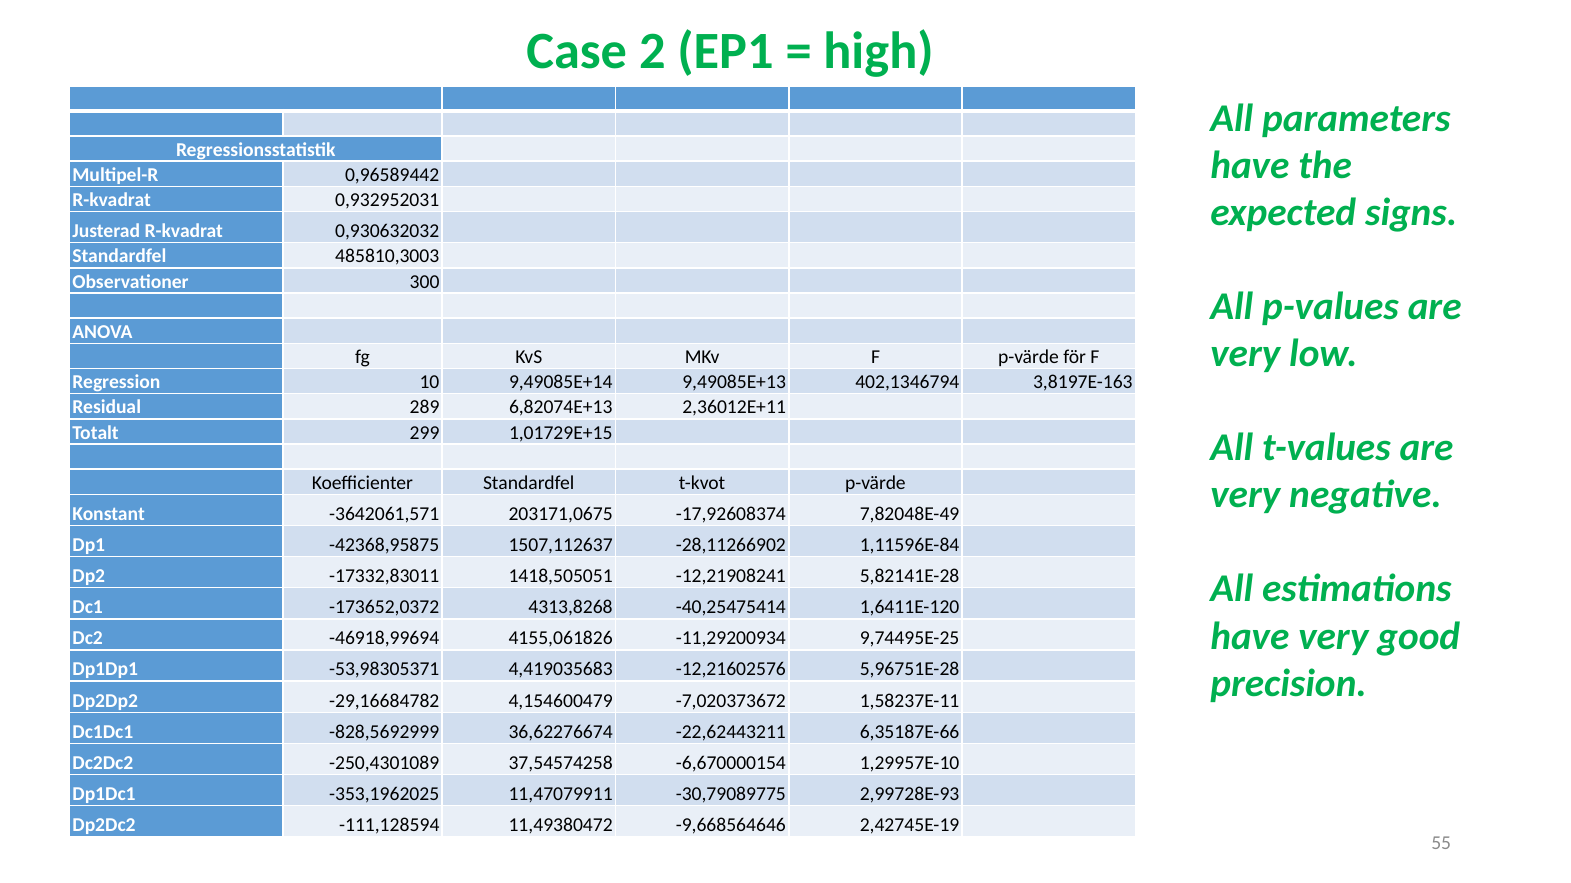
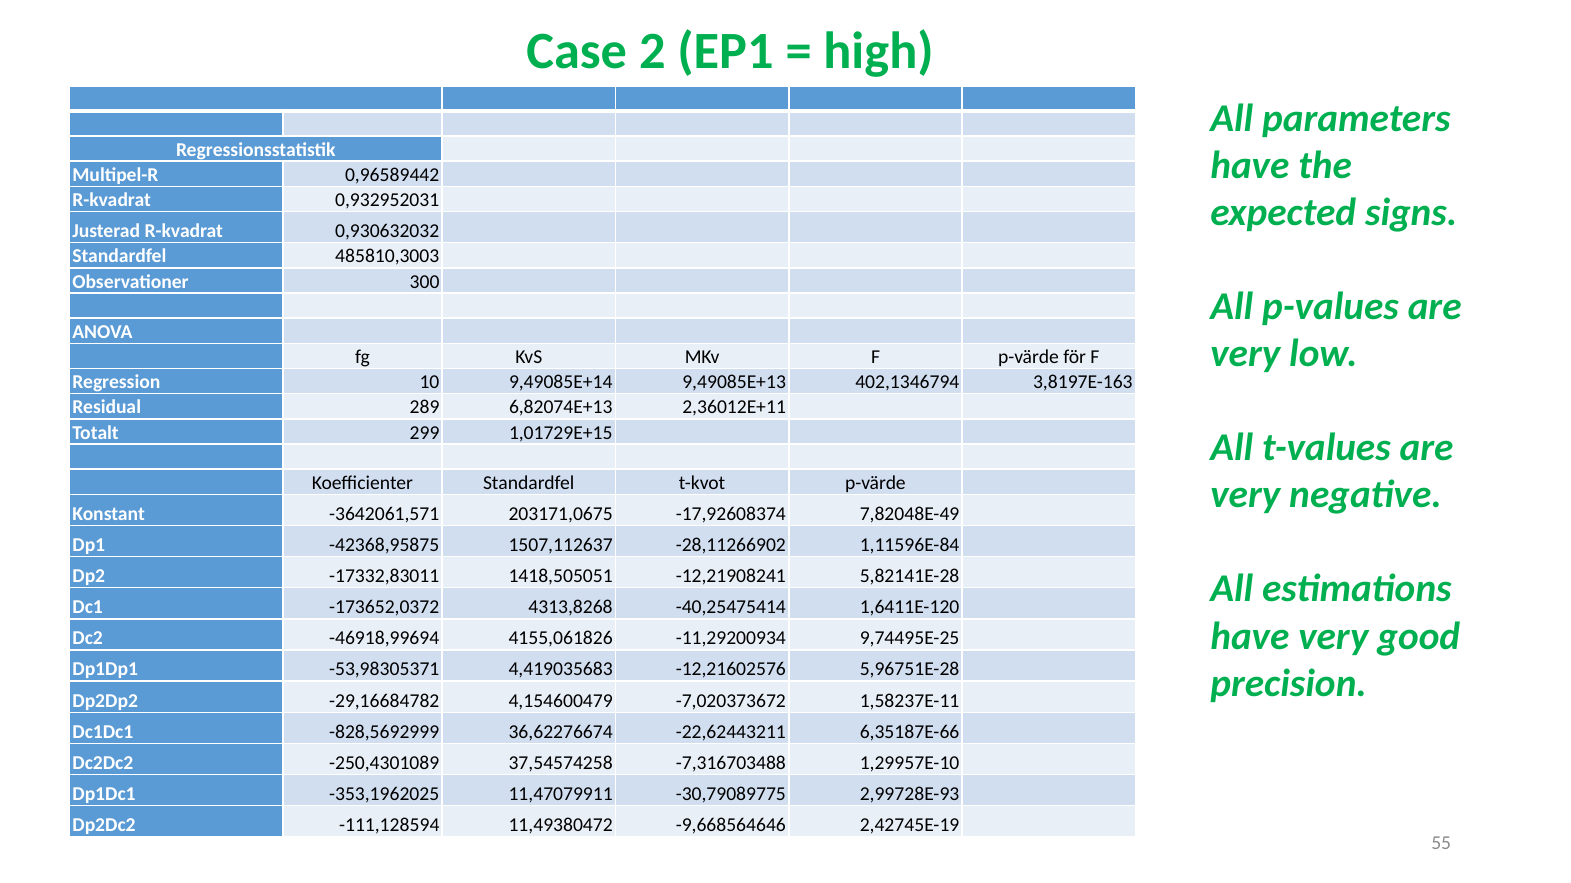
-6,670000154: -6,670000154 -> -7,316703488 (731, 763)
